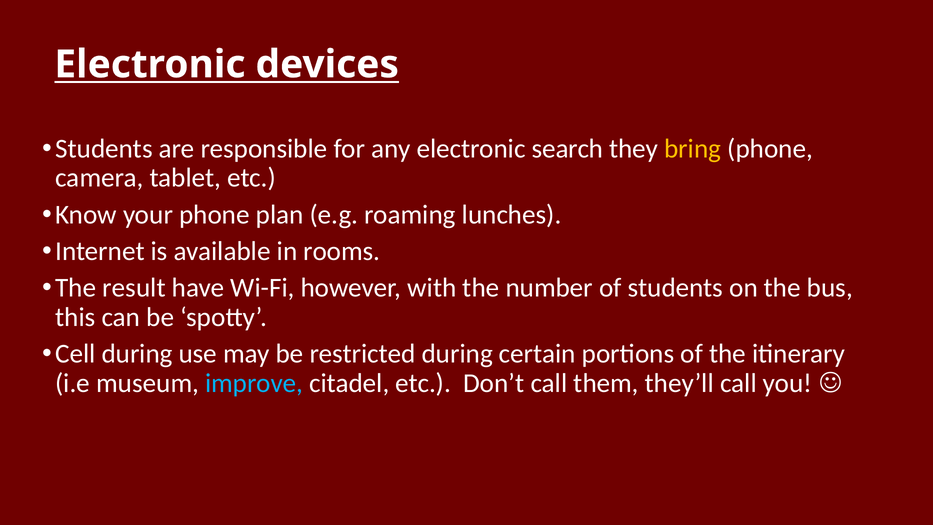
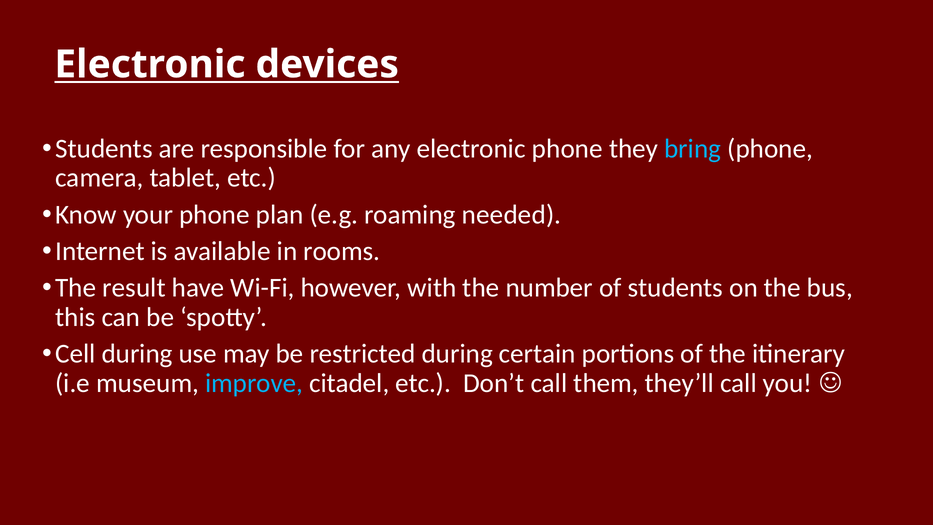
electronic search: search -> phone (567, 149)
bring colour: yellow -> light blue (693, 149)
lunches: lunches -> needed (512, 215)
